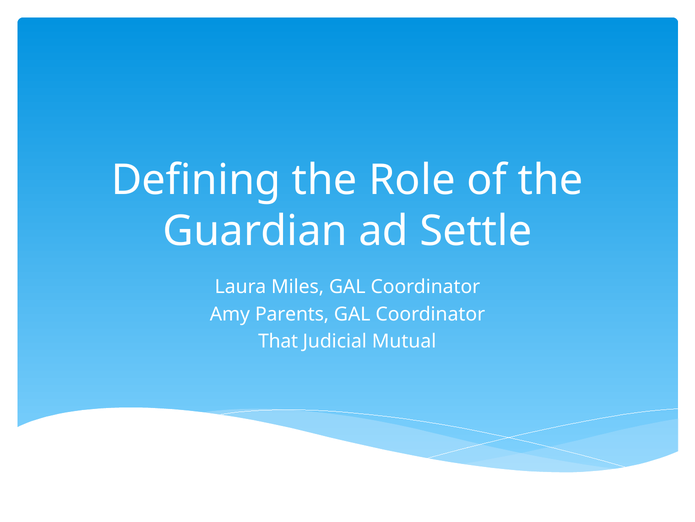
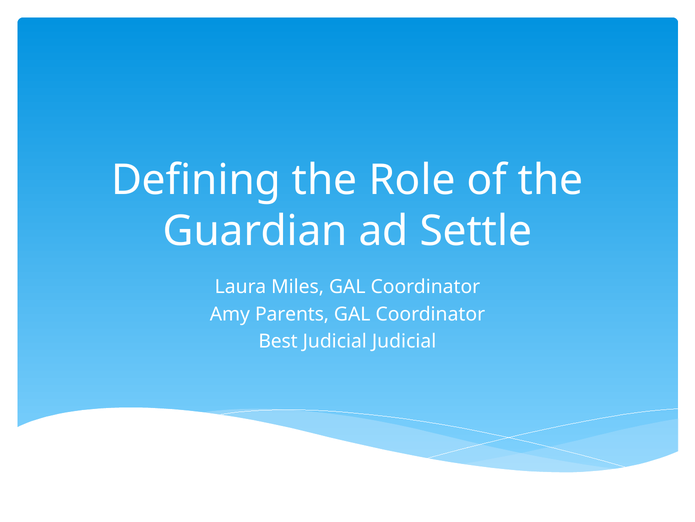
That: That -> Best (278, 341)
Judicial Mutual: Mutual -> Judicial (404, 341)
